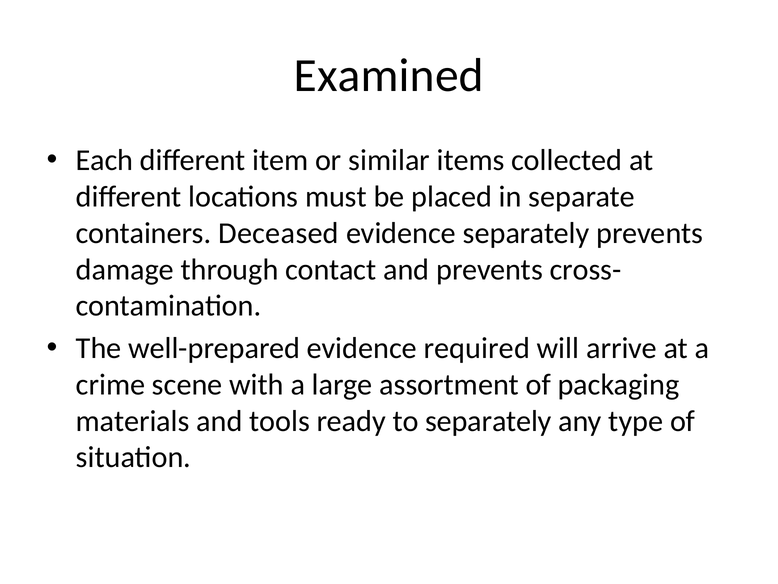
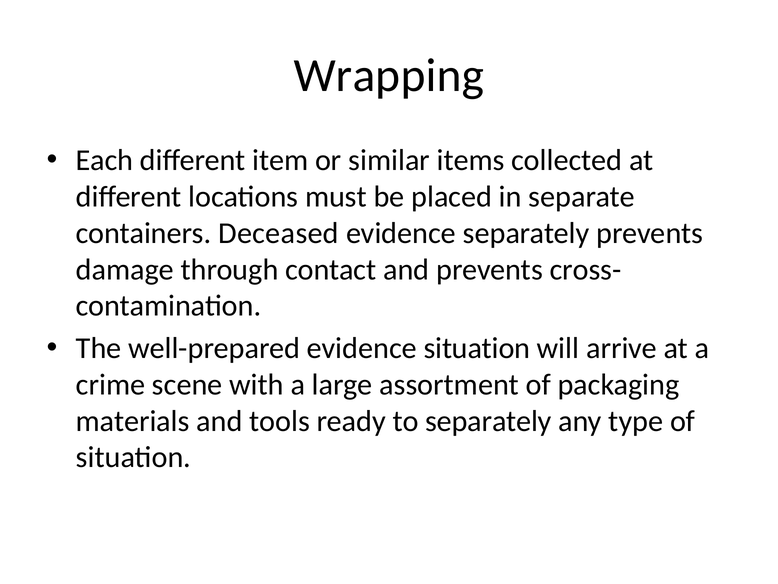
Examined: Examined -> Wrapping (389, 75)
evidence required: required -> situation (477, 348)
